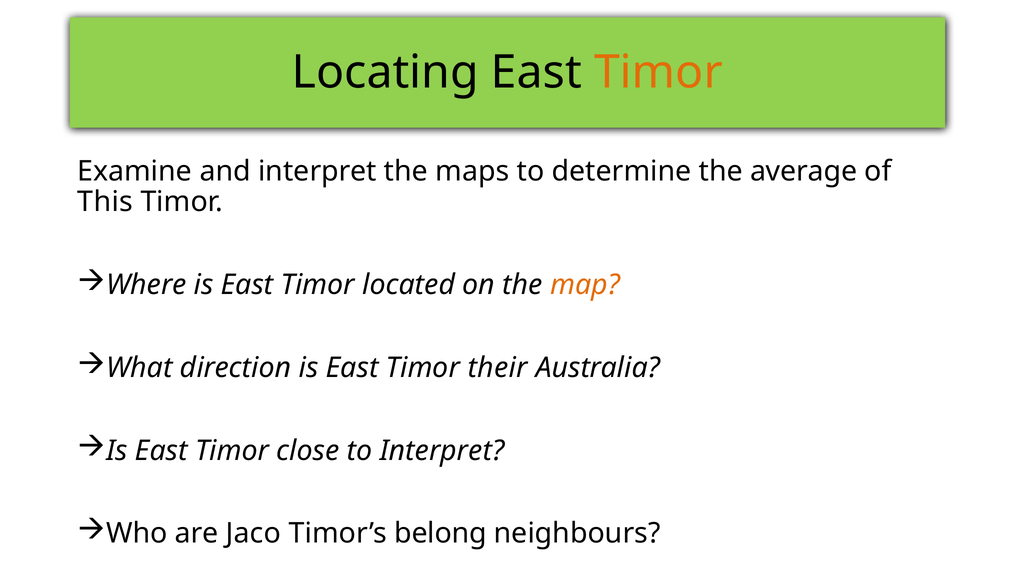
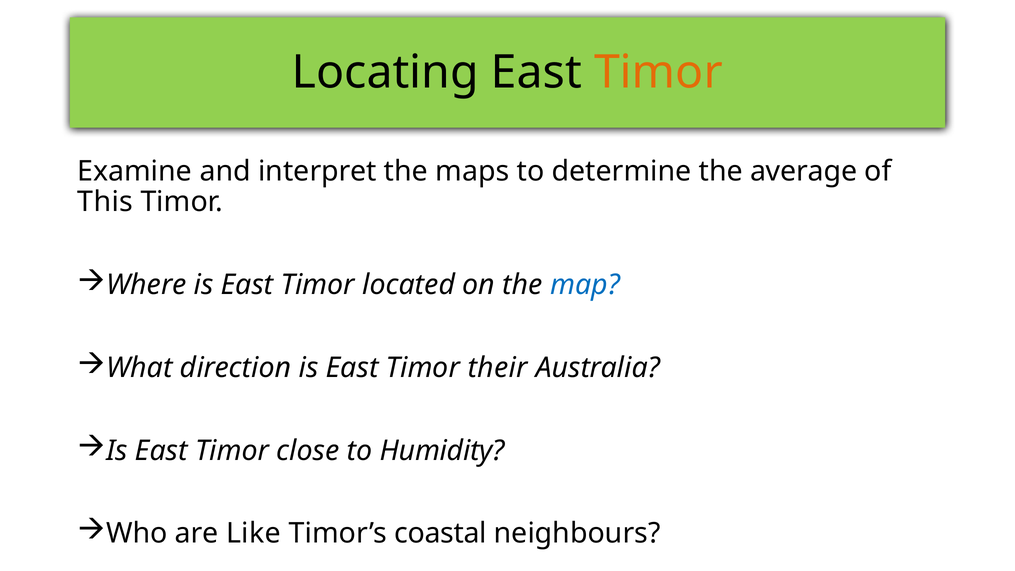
map colour: orange -> blue (585, 285)
to Interpret: Interpret -> Humidity (442, 451)
Jaco: Jaco -> Like (253, 533)
belong: belong -> coastal (440, 533)
